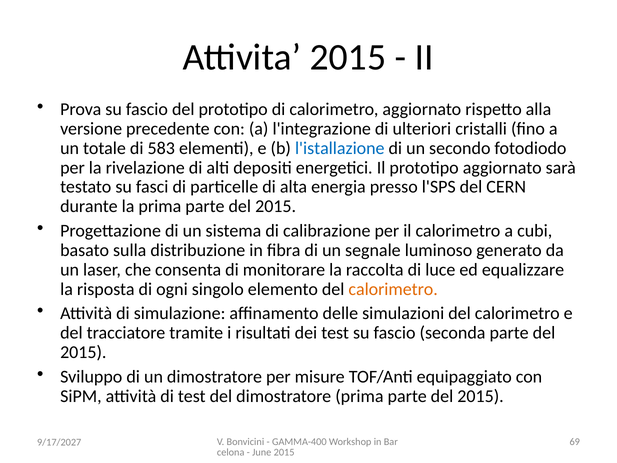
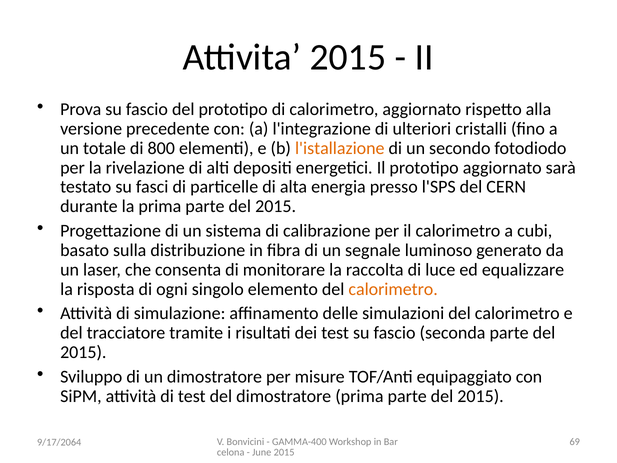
583: 583 -> 800 (161, 148)
l'istallazione colour: blue -> orange (340, 148)
9/17/2027: 9/17/2027 -> 9/17/2064 (59, 442)
